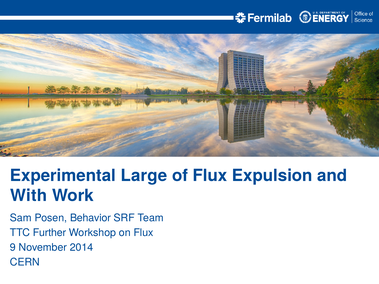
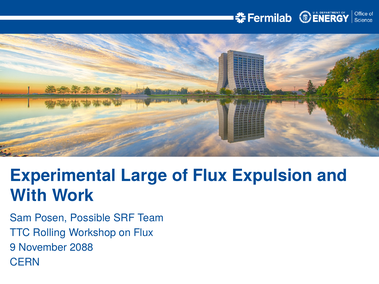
Behavior: Behavior -> Possible (90, 218)
Further: Further -> Rolling (49, 233)
2014: 2014 -> 2088 (82, 248)
